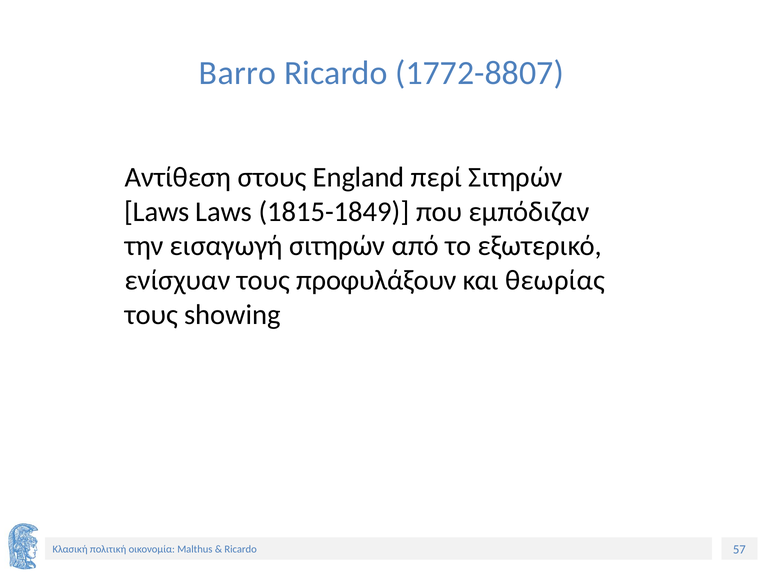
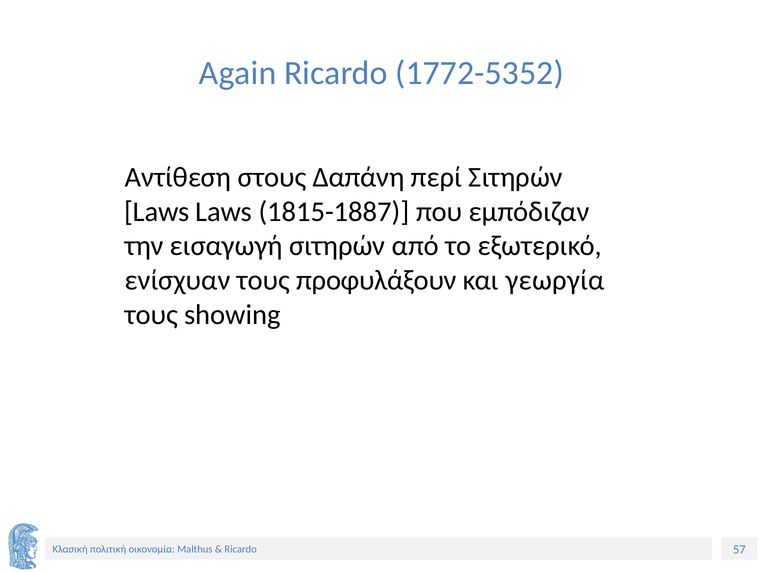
Barro: Barro -> Again (238, 73)
1772-8807: 1772-8807 -> 1772-5352 (480, 73)
England: England -> Δαπάνη (359, 177)
1815-1849: 1815-1849 -> 1815-1887 (334, 212)
θεωρίας: θεωρίας -> γεωργία (555, 280)
